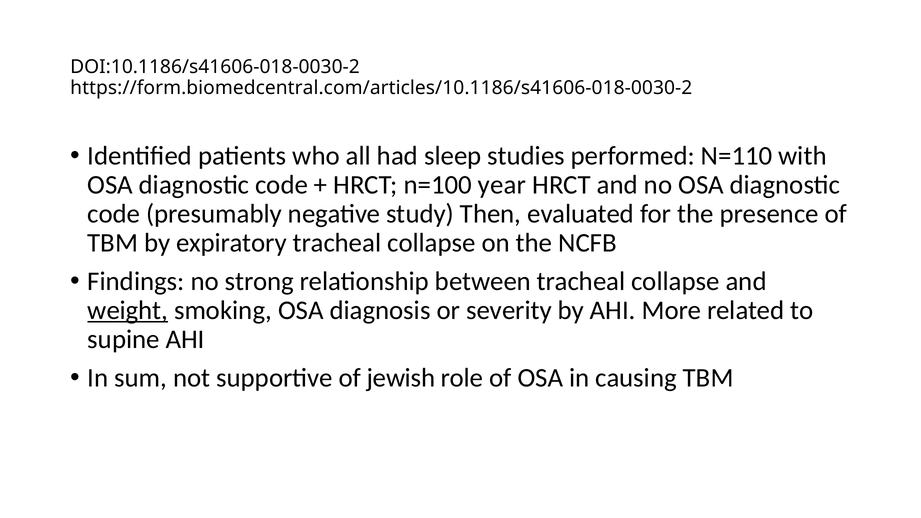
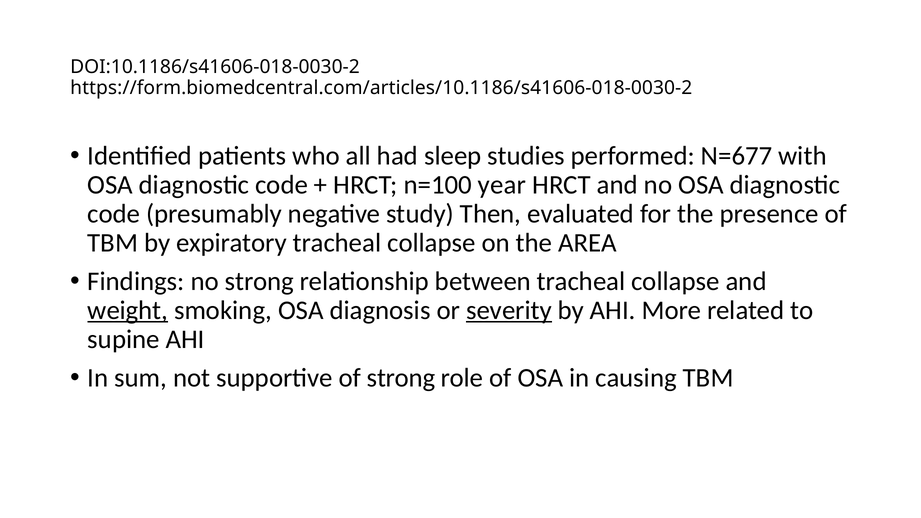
N=110: N=110 -> N=677 (737, 156)
NCFB: NCFB -> AREA (588, 243)
severity underline: none -> present (509, 310)
of jewish: jewish -> strong (401, 378)
